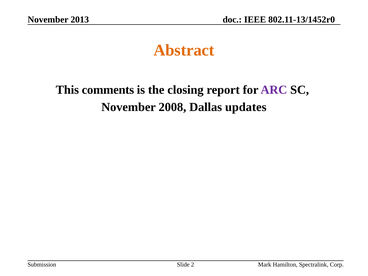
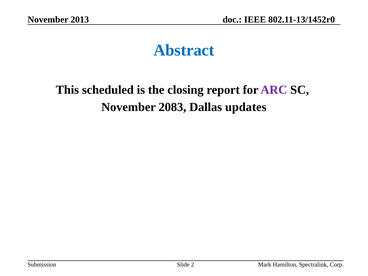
Abstract colour: orange -> blue (184, 50)
comments: comments -> scheduled (108, 90)
2008: 2008 -> 2083 (172, 107)
